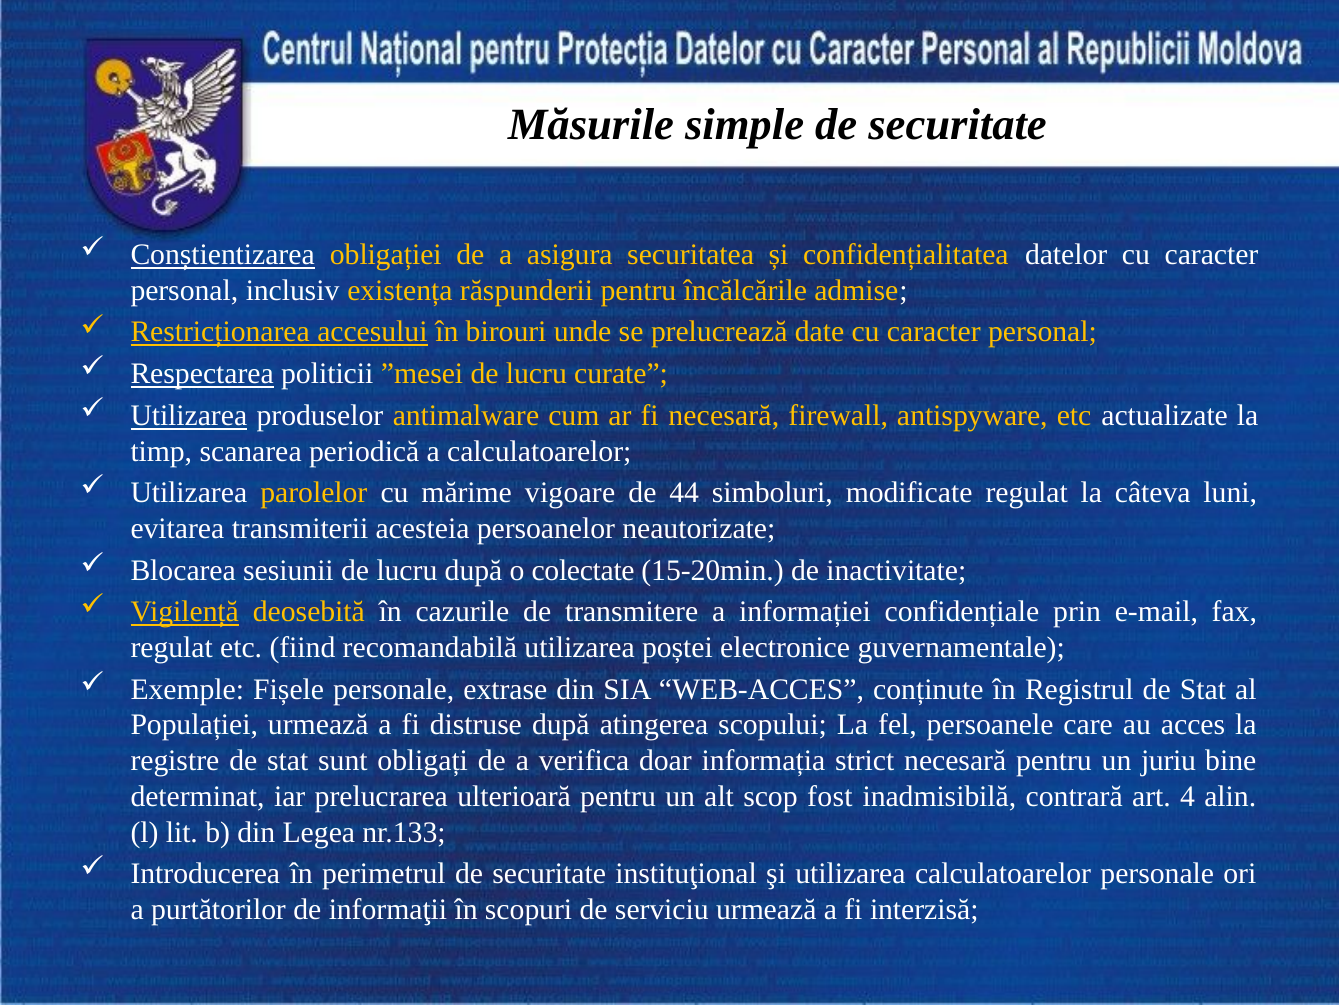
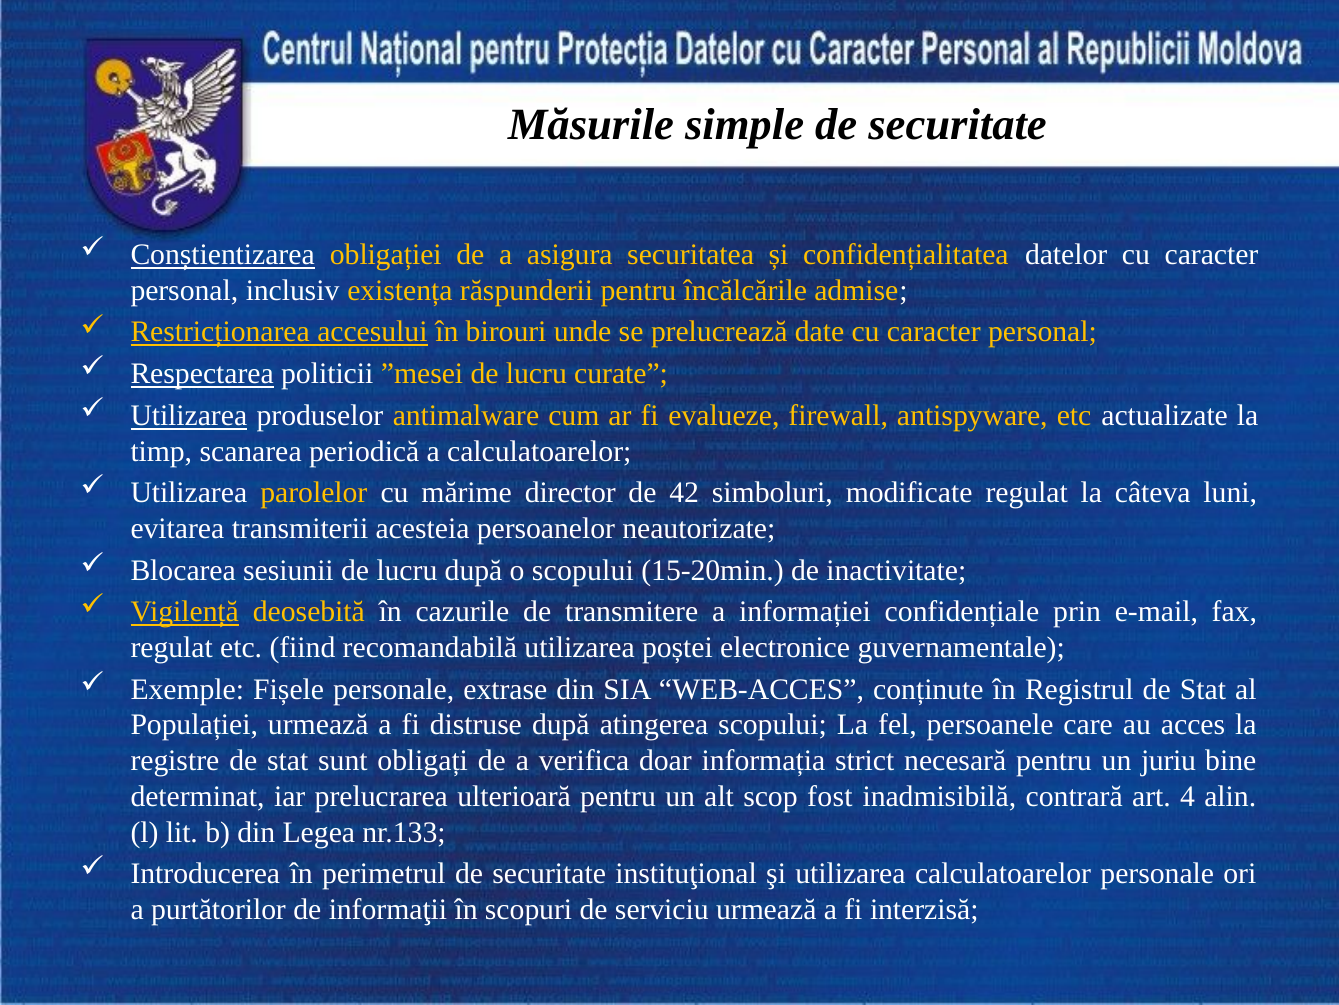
fi necesară: necesară -> evalueze (724, 415)
vigoare: vigoare -> director (570, 493)
44: 44 -> 42 (684, 493)
o colectate: colectate -> scopului (583, 570)
